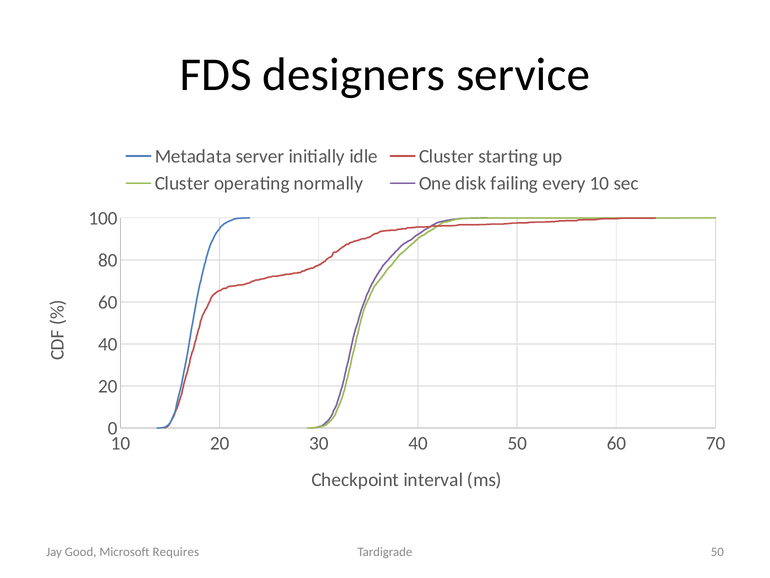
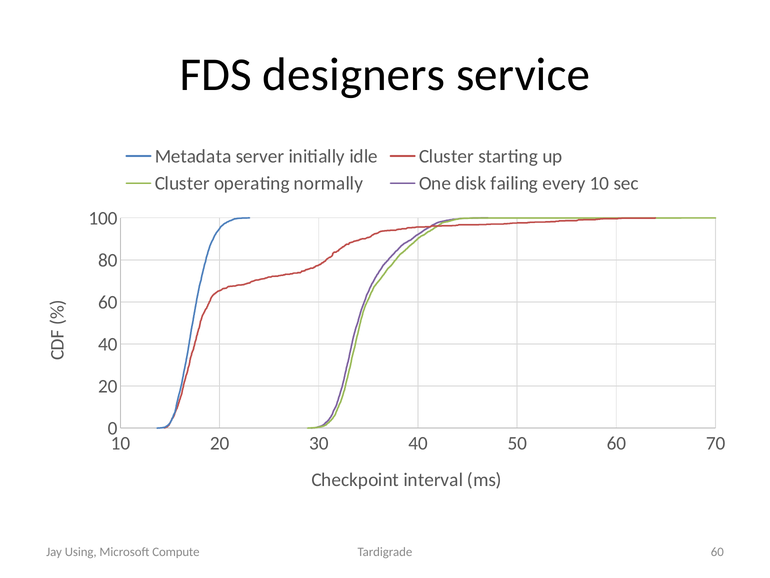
Tardigrade 50: 50 -> 60 (717, 551)
Good: Good -> Using (81, 552)
Requires: Requires -> Compute (176, 552)
